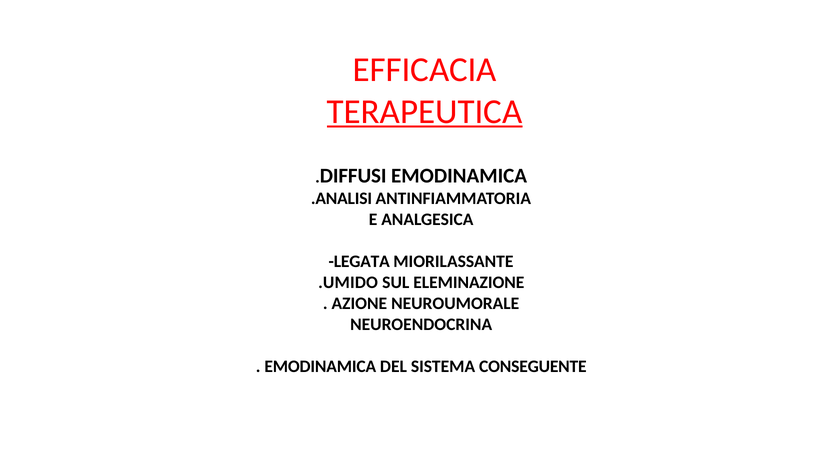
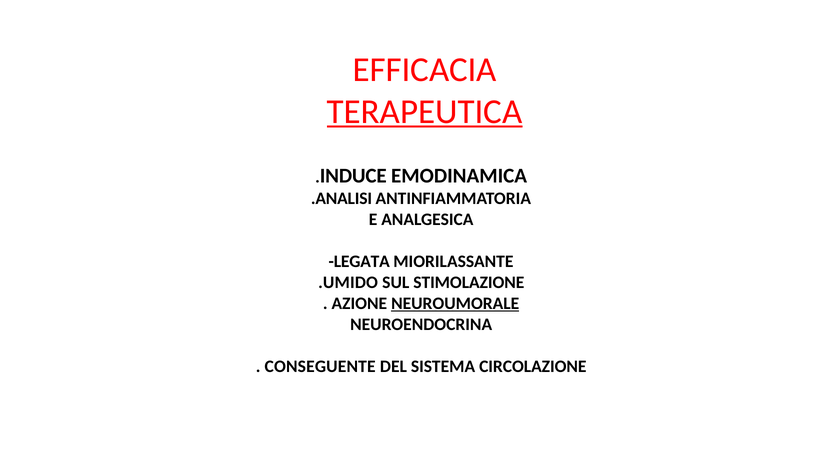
DIFFUSI: DIFFUSI -> INDUCE (353, 176)
ELEMINAZIONE: ELEMINAZIONE -> STIMOLAZIONE (469, 283)
NEUROUMORALE underline: none -> present (455, 304)
EMODINAMICA: EMODINAMICA -> CONSEGUENTE (320, 367)
CONSEGUENTE: CONSEGUENTE -> CIRCOLAZIONE (533, 367)
